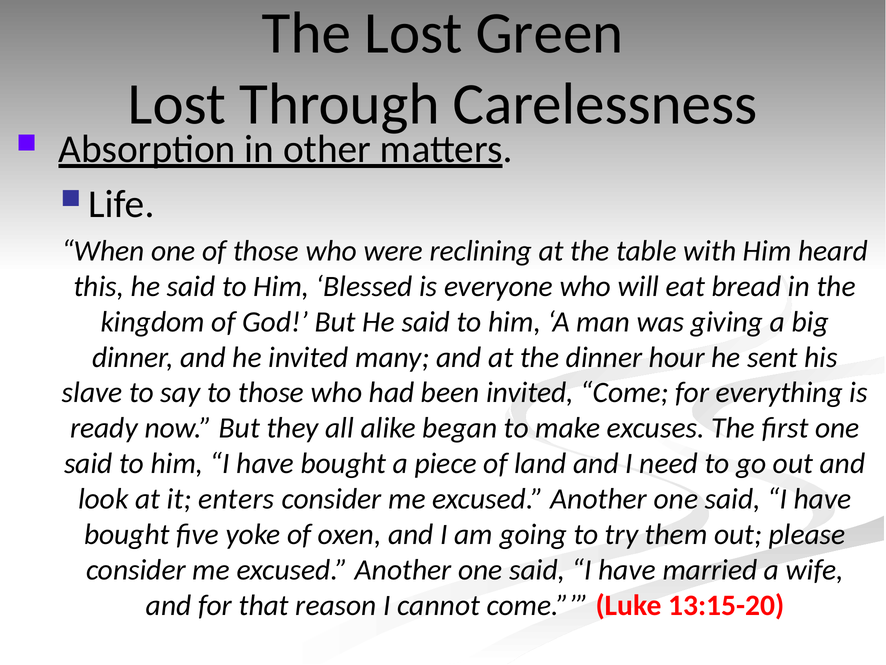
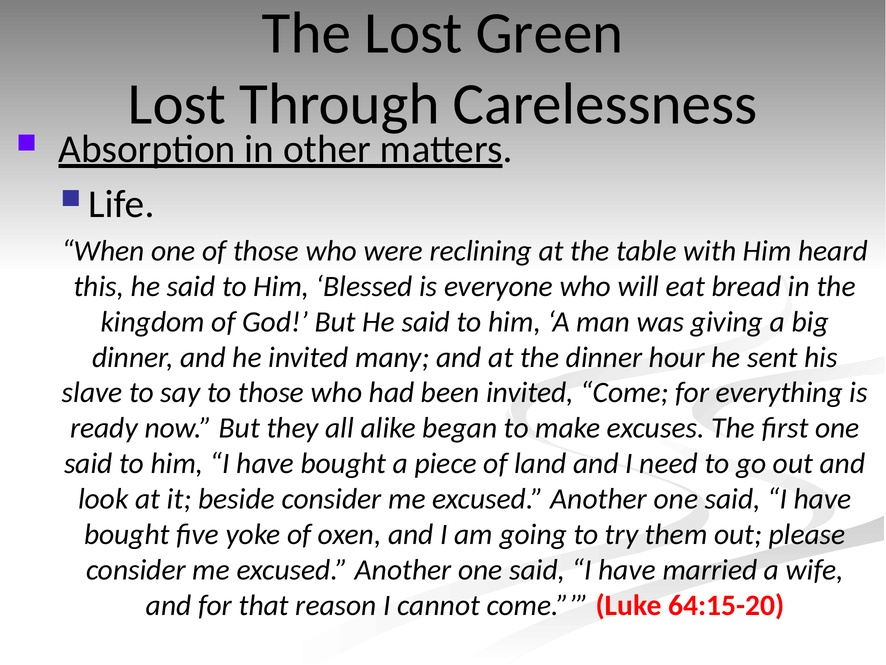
enters: enters -> beside (236, 499)
13:15-20: 13:15-20 -> 64:15-20 (726, 605)
